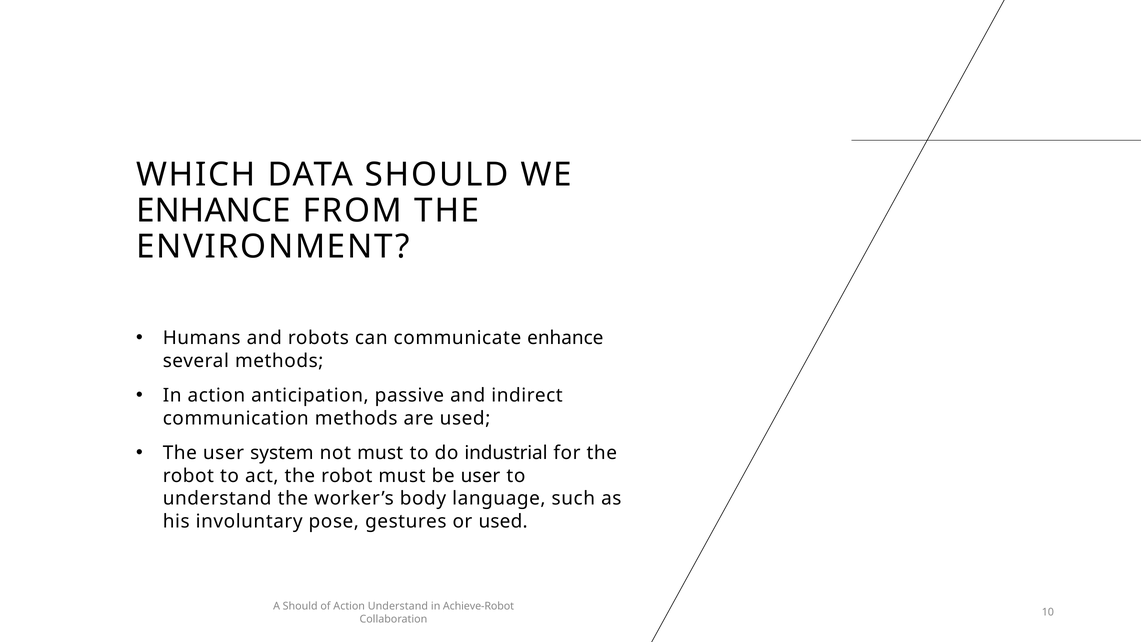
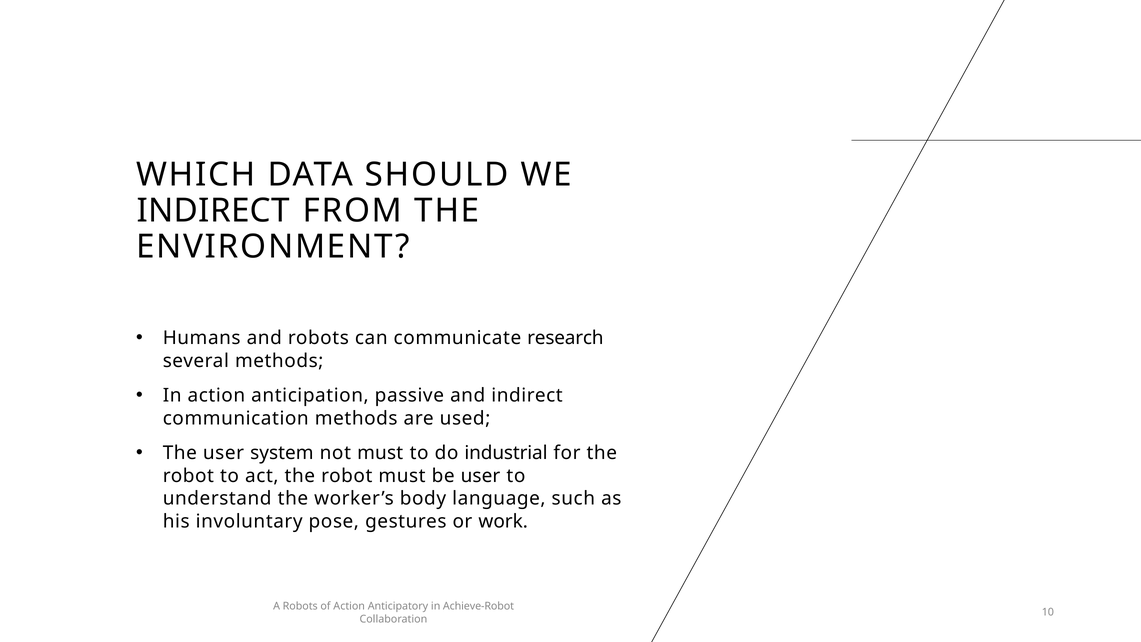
ENHANCE: ENHANCE -> INDIRECT (213, 211)
communicate enhance: enhance -> research (565, 338)
or used: used -> work (503, 521)
A Should: Should -> Robots (300, 606)
Action Understand: Understand -> Anticipatory (398, 606)
